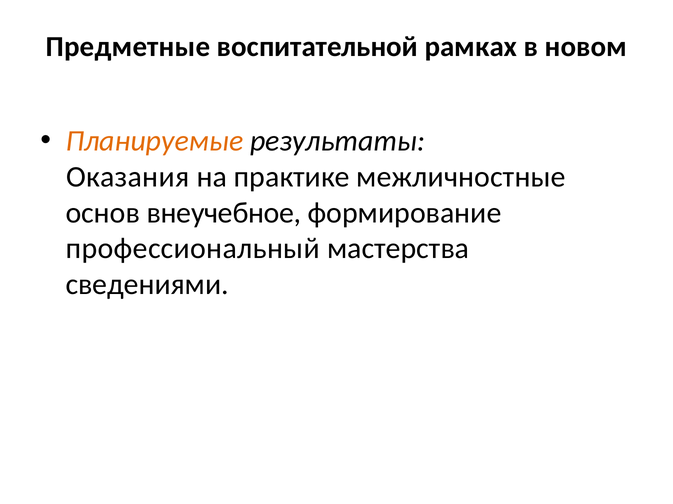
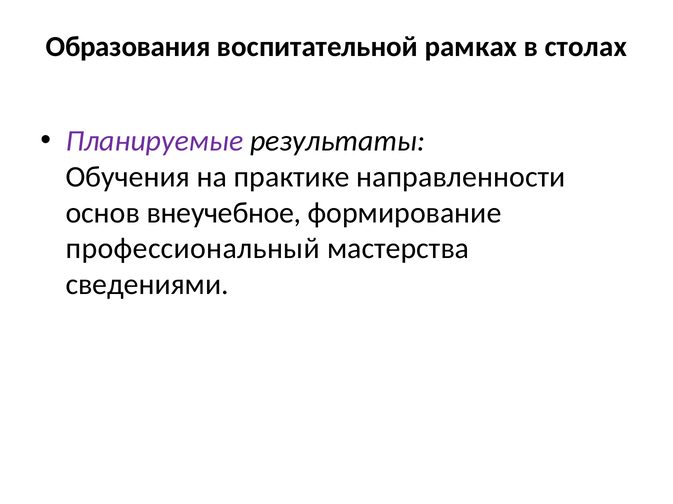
Предметные: Предметные -> Образования (128, 47)
новом: новом -> столах (586, 47)
Планируемые colour: orange -> purple (154, 141)
Оказания: Оказания -> Обучения (128, 177)
межличностные: межличностные -> направленности (461, 177)
